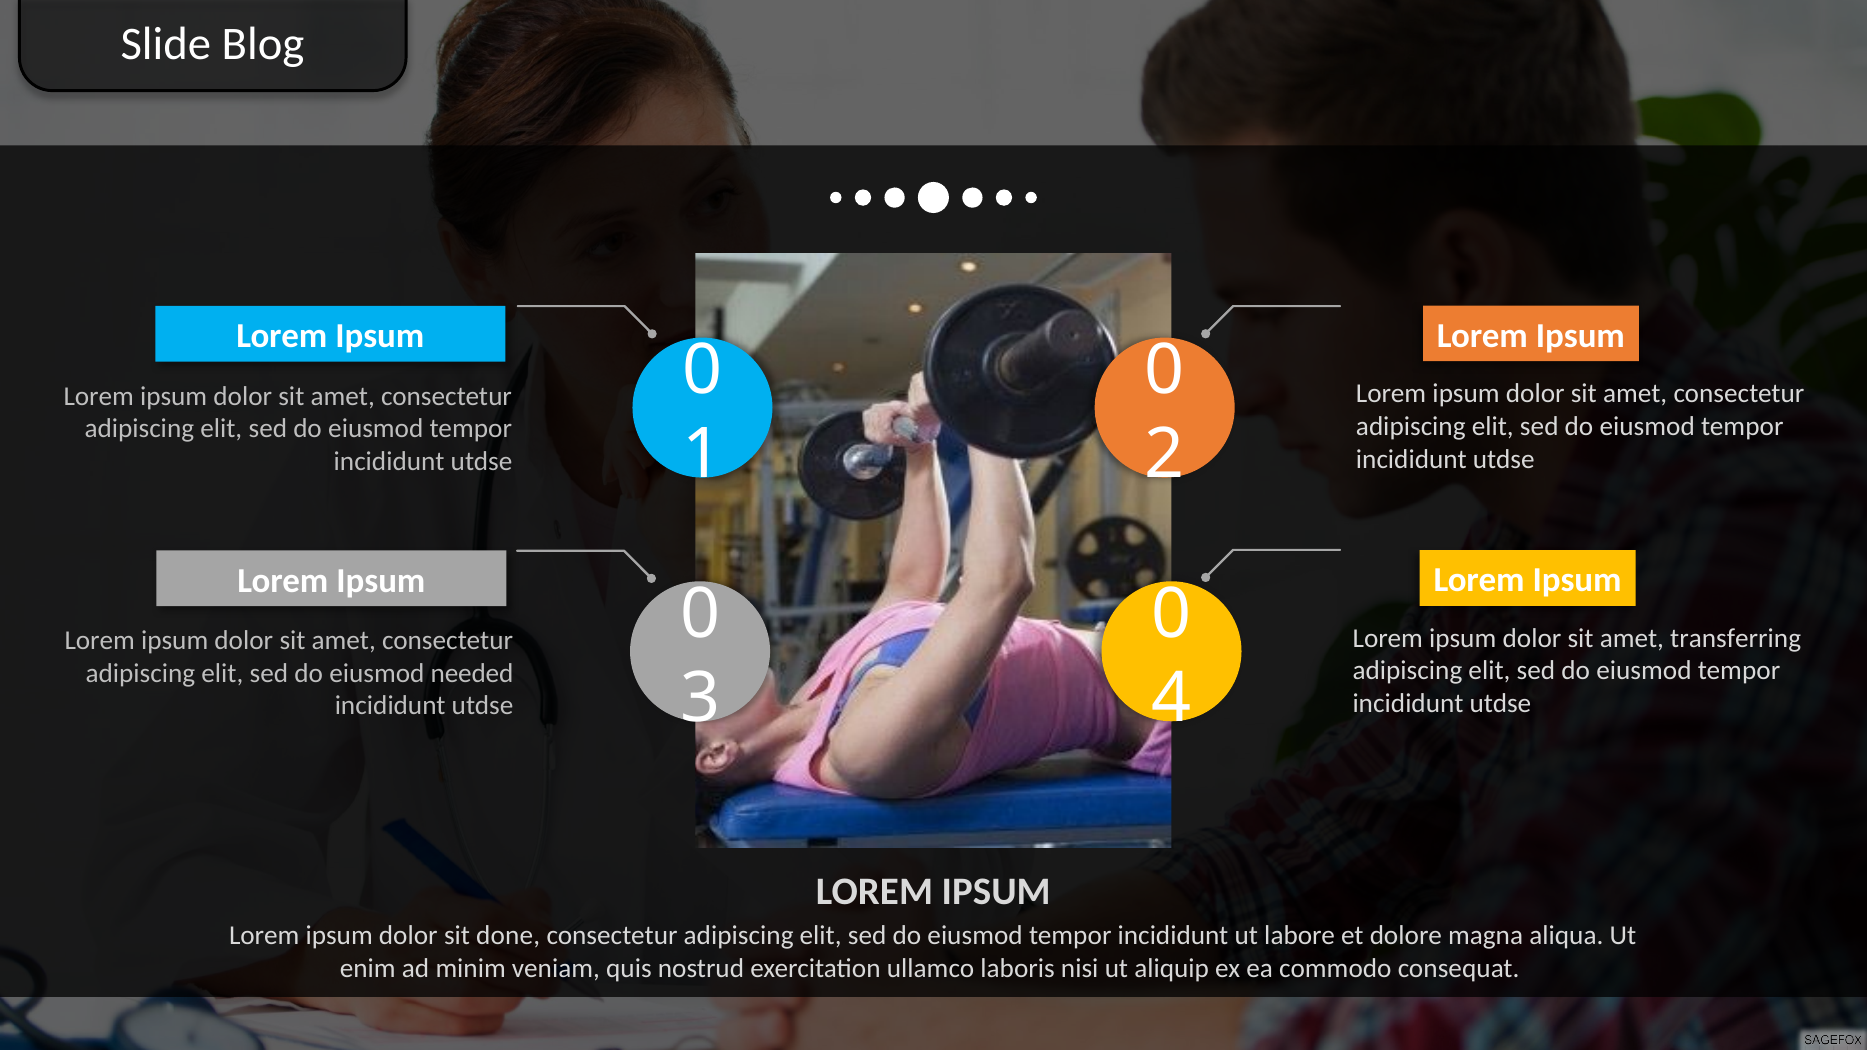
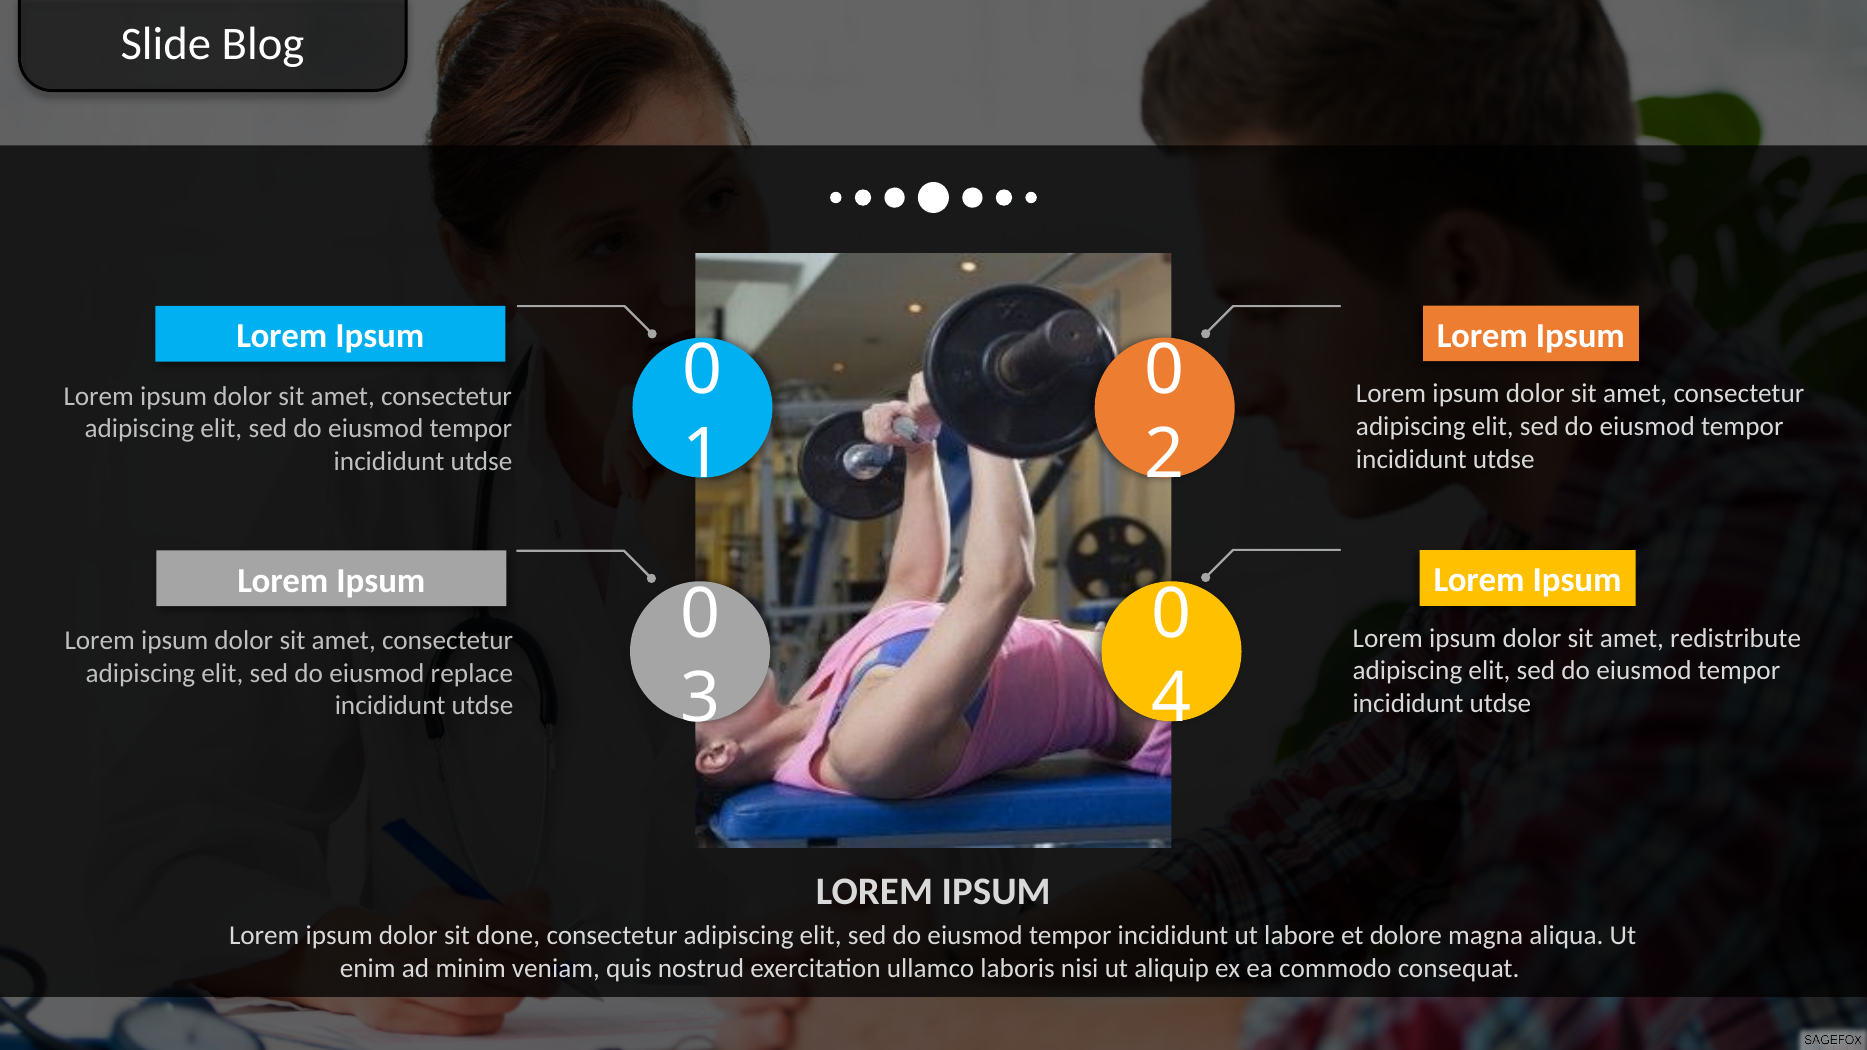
transferring: transferring -> redistribute (1736, 638)
needed: needed -> replace (472, 673)
